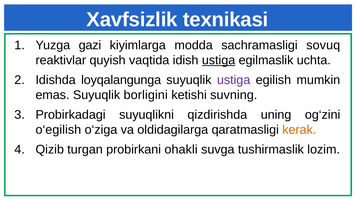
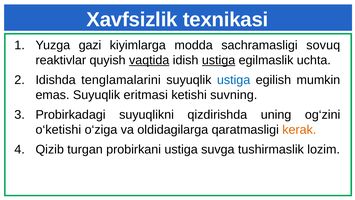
vaqtida underline: none -> present (149, 60)
loyqalangunga: loyqalangunga -> tenglamalarini (121, 80)
ustiga colour: purple -> blue (234, 80)
borligini: borligini -> eritmasi (146, 95)
o‘egilish: o‘egilish -> o‘ketishi (58, 130)
probirkani ohakli: ohakli -> ustiga (181, 149)
